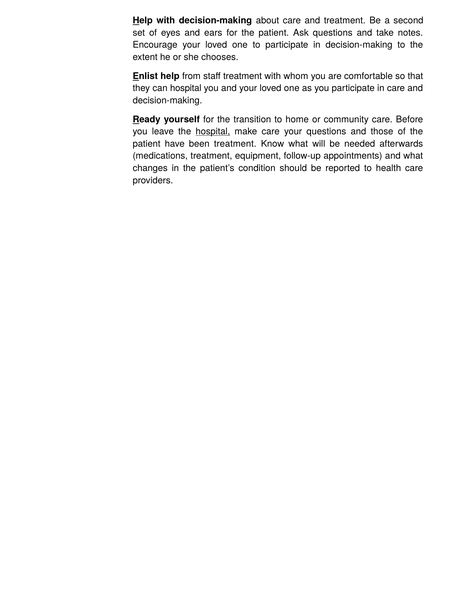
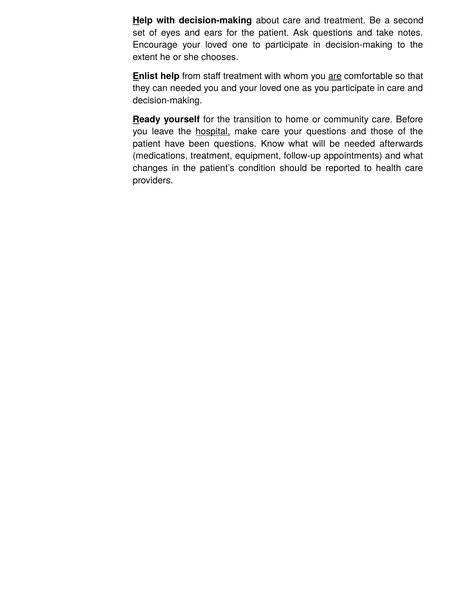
are underline: none -> present (335, 76)
can hospital: hospital -> needed (186, 88)
been treatment: treatment -> questions (235, 144)
